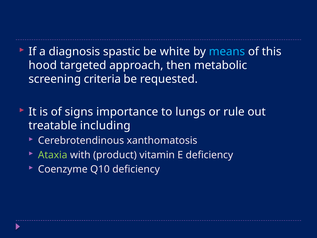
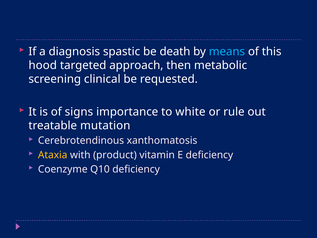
white: white -> death (175, 51)
criteria: criteria -> clinical (102, 79)
lungs: lungs -> white (190, 112)
including: including -> mutation (105, 125)
Ataxia colour: light green -> yellow (53, 155)
